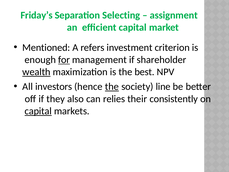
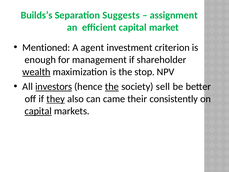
Friday’s: Friday’s -> Builds’s (37, 15)
Selecting: Selecting -> Suggests (121, 15)
refers: refers -> agent (92, 47)
for underline: present -> none (64, 60)
best: best -> stop (145, 72)
investors underline: none -> present (54, 87)
line: line -> sell (163, 87)
they underline: none -> present (56, 99)
relies: relies -> came (114, 99)
